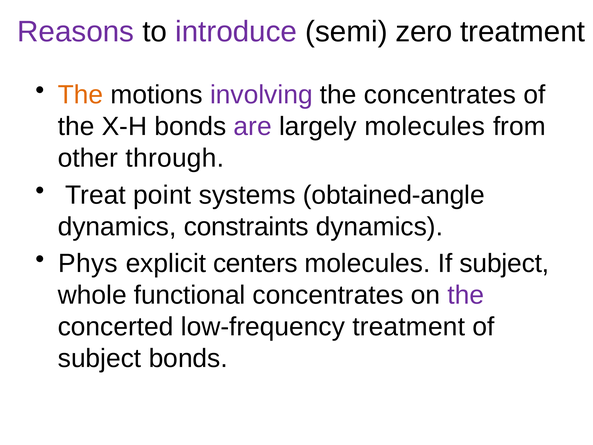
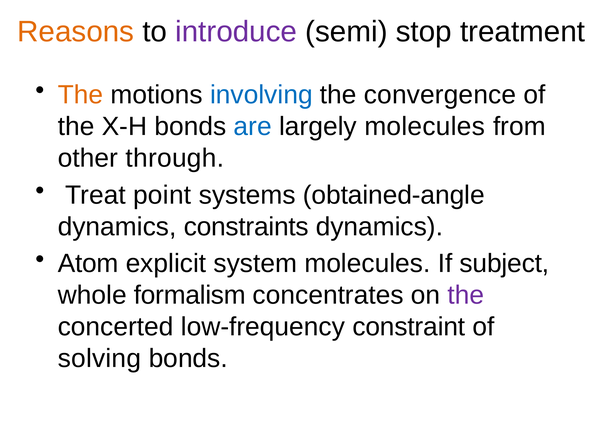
Reasons colour: purple -> orange (76, 32)
zero: zero -> stop (424, 32)
involving colour: purple -> blue (261, 95)
the concentrates: concentrates -> convergence (440, 95)
are colour: purple -> blue (253, 126)
Phys: Phys -> Atom (88, 263)
centers: centers -> system (255, 263)
functional: functional -> formalism (190, 295)
low-frequency treatment: treatment -> constraint (409, 327)
subject: subject -> solving (99, 358)
